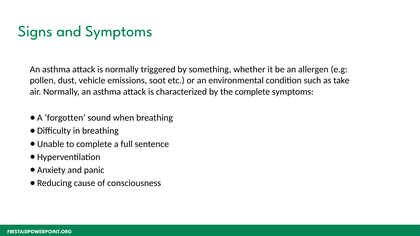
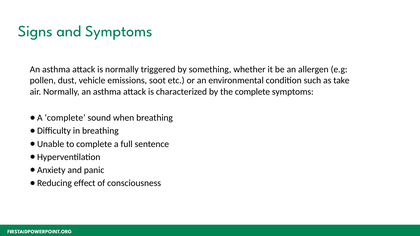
A forgotten: forgotten -> complete (65, 118)
cause: cause -> effect (85, 183)
